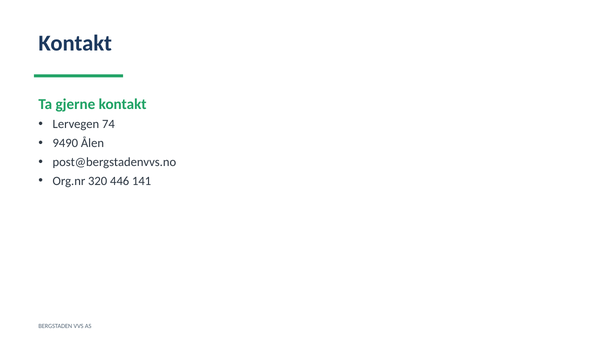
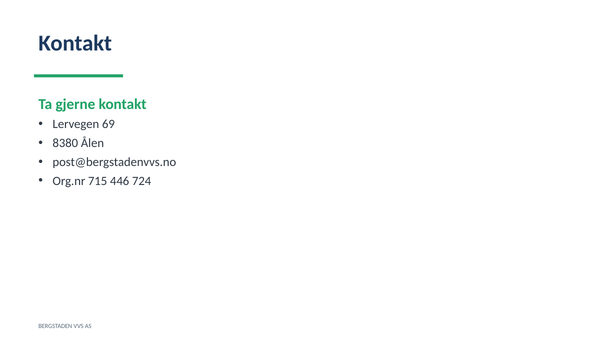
74: 74 -> 69 (108, 124)
9490: 9490 -> 8380 (65, 143)
320: 320 -> 715 (98, 181)
141: 141 -> 724 (142, 181)
